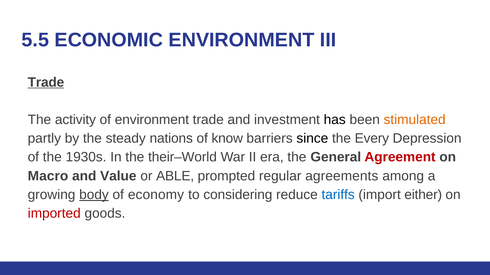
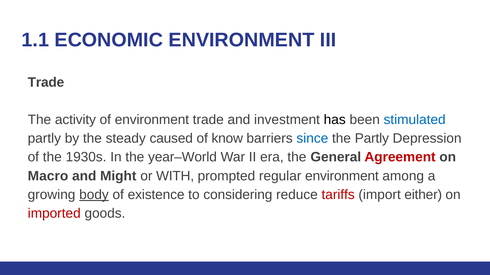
5.5: 5.5 -> 1.1 (35, 40)
Trade underline: present -> none (46, 82)
stimulated colour: orange -> blue (415, 120)
nations: nations -> caused (171, 139)
since colour: black -> blue (312, 139)
the Every: Every -> Partly (372, 139)
their–World: their–World -> year–World (182, 158)
Value: Value -> Might (118, 176)
ABLE: ABLE -> WITH (175, 176)
regular agreements: agreements -> environment (342, 176)
economy: economy -> existence (156, 195)
tariffs colour: blue -> red (338, 195)
